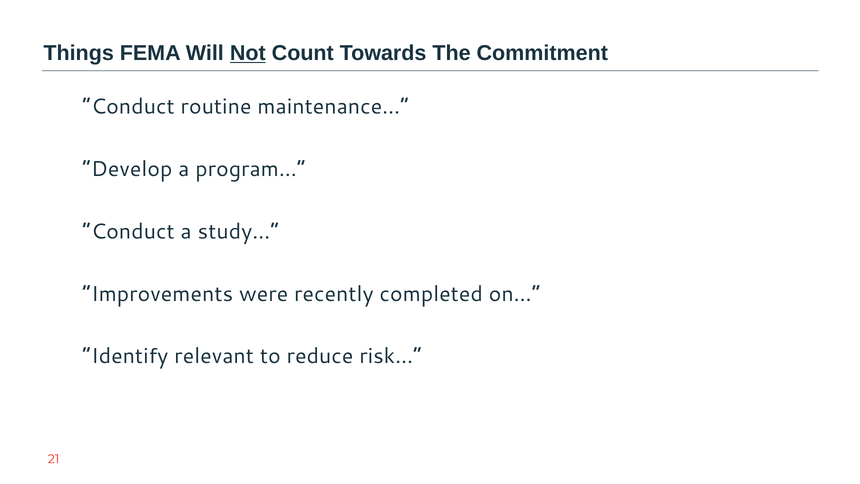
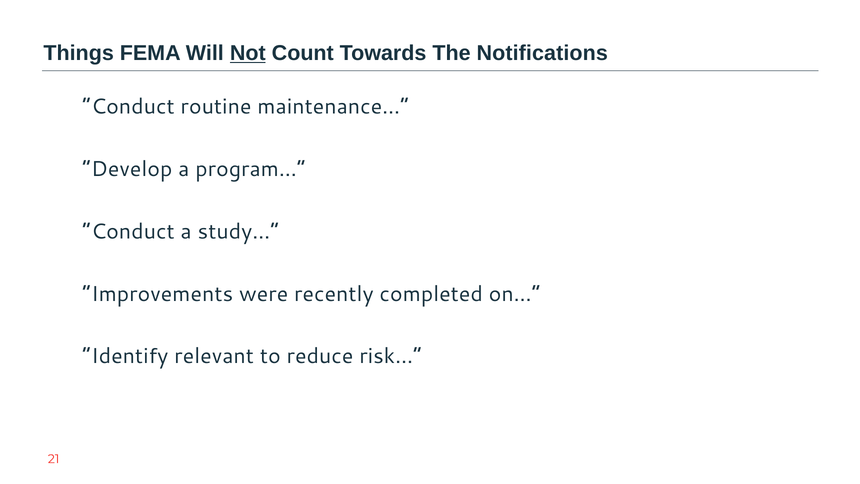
Commitment: Commitment -> Notifications (542, 53)
